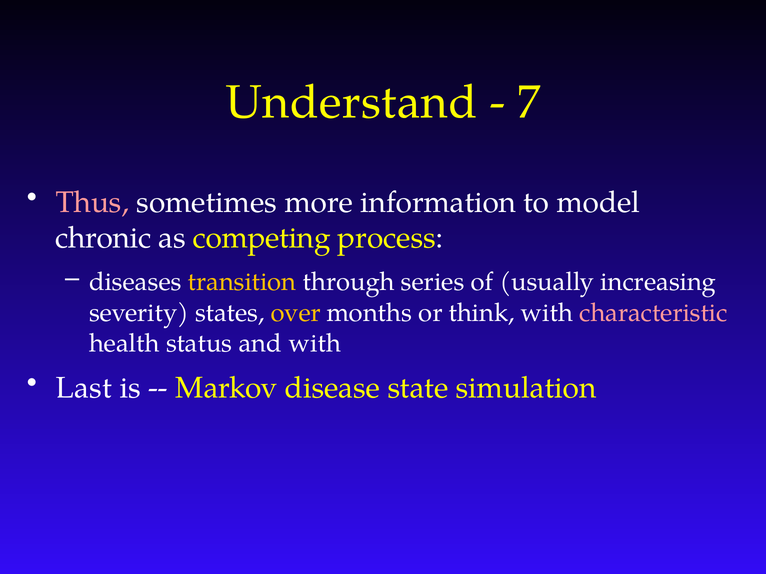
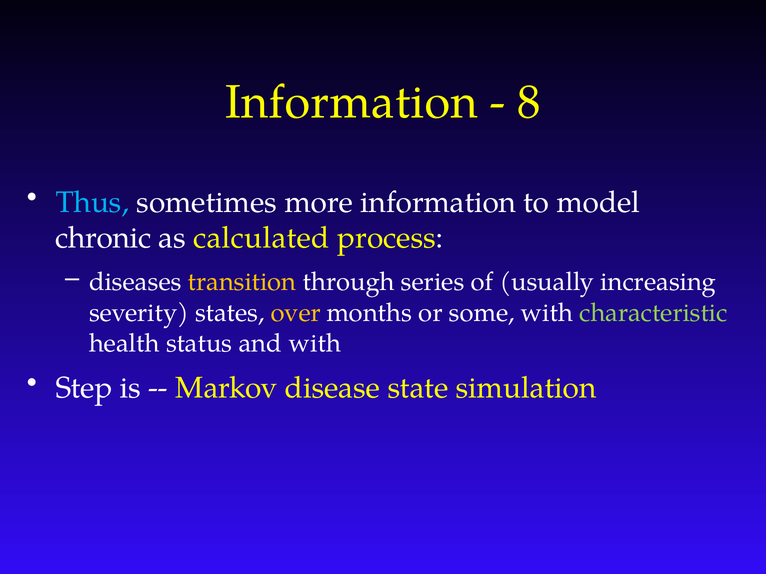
Understand: Understand -> Information (351, 102)
7: 7 -> 8 (529, 102)
Thus colour: pink -> light blue (92, 203)
competing: competing -> calculated (261, 238)
think: think -> some (482, 313)
characteristic colour: pink -> light green (653, 313)
Last: Last -> Step (84, 388)
